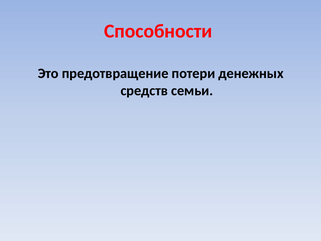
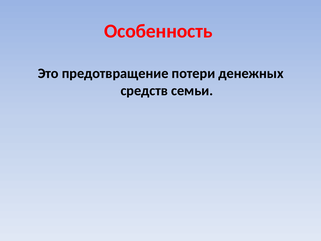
Способности: Способности -> Особенность (158, 31)
